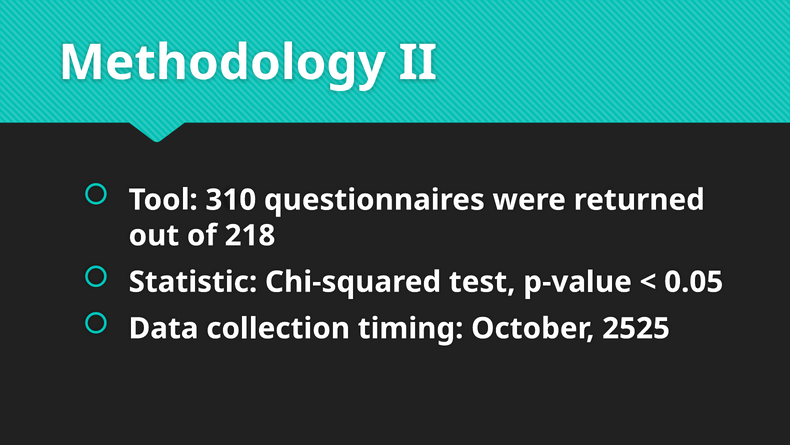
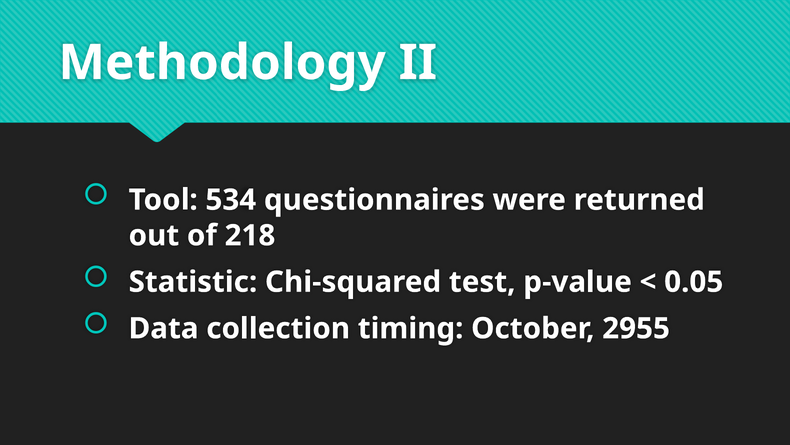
310: 310 -> 534 (231, 200)
2525: 2525 -> 2955 (636, 328)
